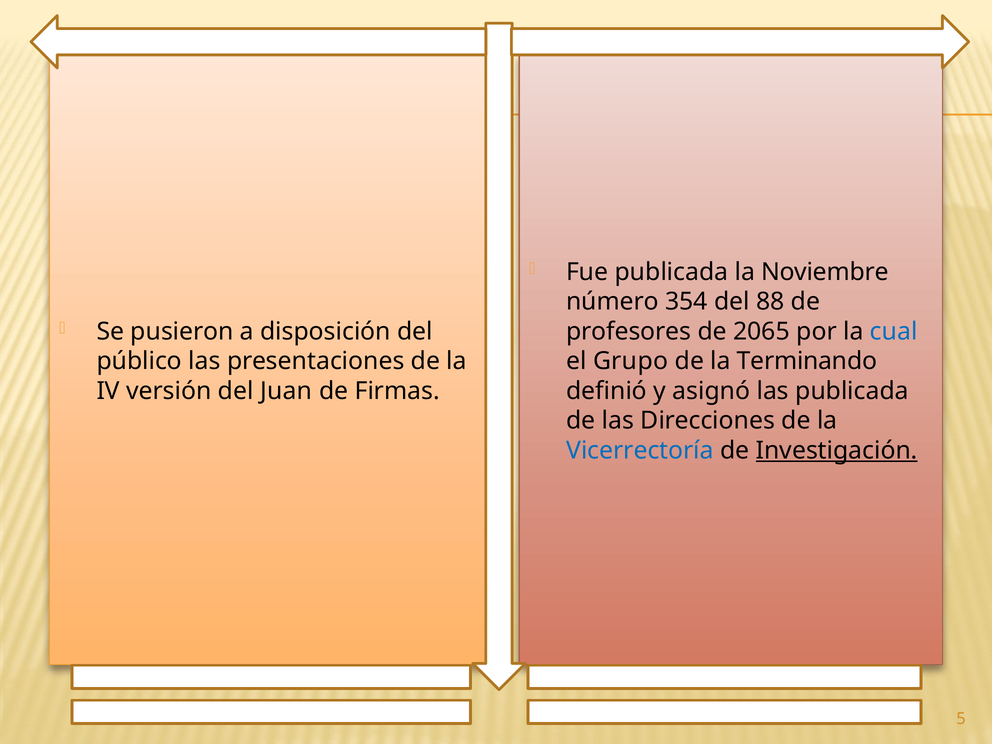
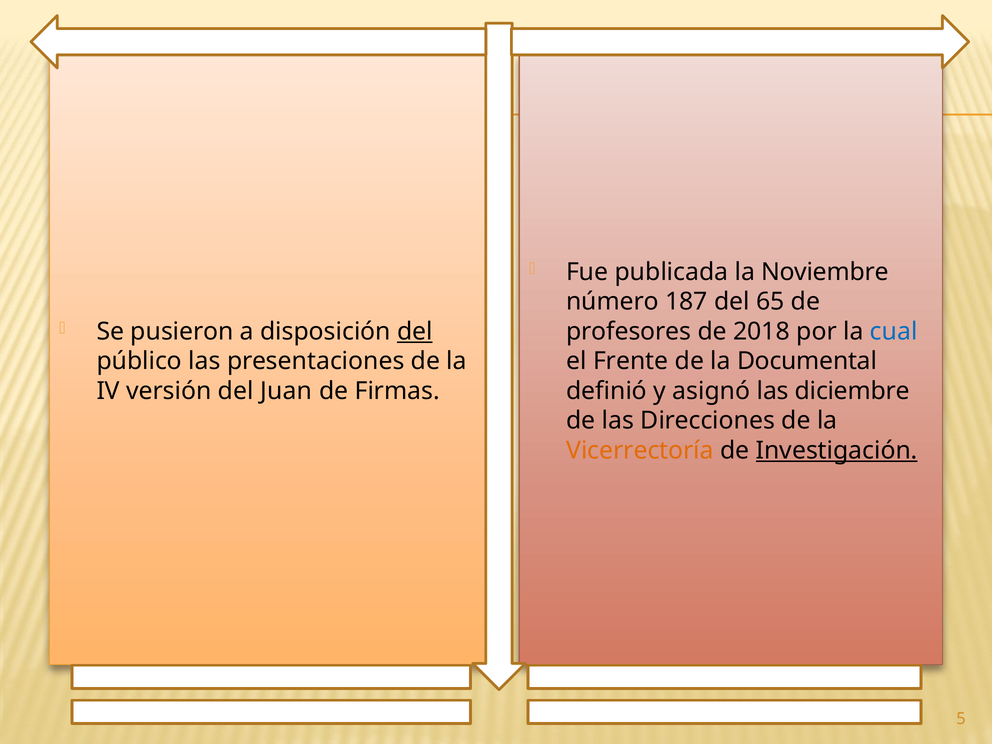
354: 354 -> 187 (686, 302)
88: 88 -> 65 (770, 302)
del underline: none -> present (415, 331)
2065: 2065 -> 2018 (761, 331)
Grupo: Grupo -> Frente (631, 361)
Terminando: Terminando -> Documental (807, 361)
las publicada: publicada -> diciembre (852, 391)
Vicerrectoría colour: blue -> orange (640, 450)
